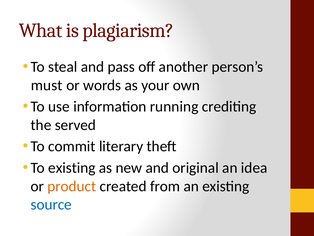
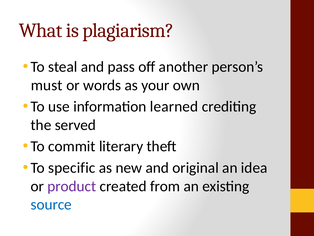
running: running -> learned (174, 106)
To existing: existing -> specific (72, 168)
product colour: orange -> purple (72, 186)
